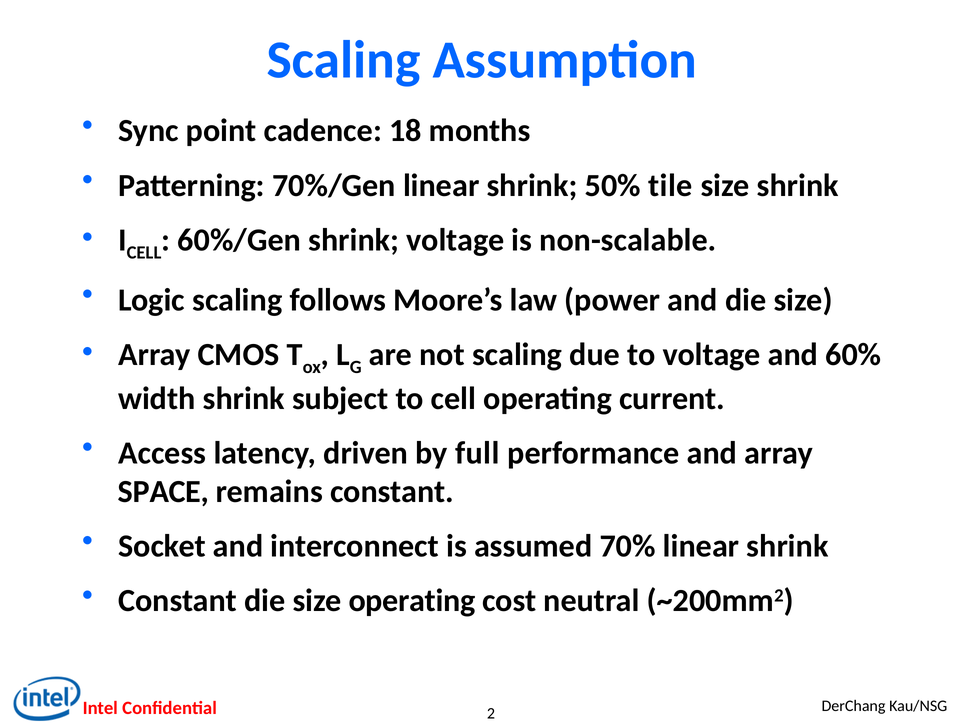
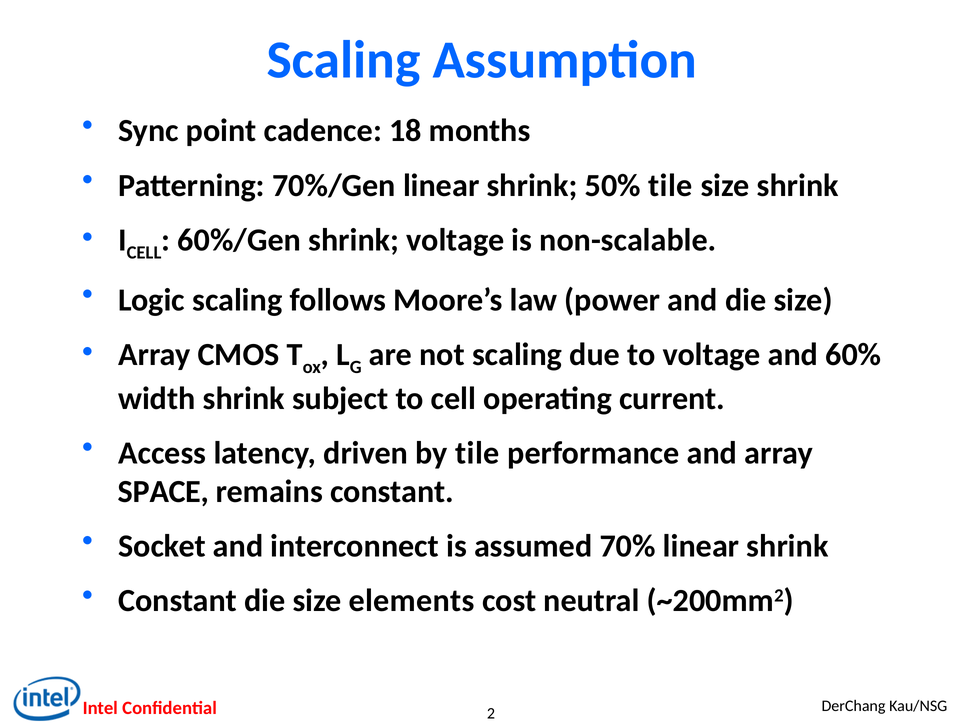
by full: full -> tile (477, 453)
size operating: operating -> elements (412, 601)
